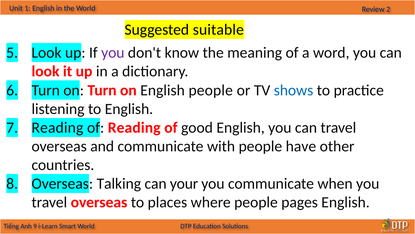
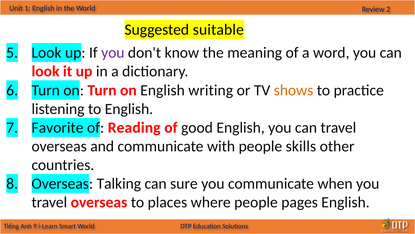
English people: people -> writing (211, 90)
shows colour: blue -> orange (294, 90)
Reading: Reading -> Favorite (58, 127)
have: have -> skills (301, 146)
your: your -> sure (184, 183)
